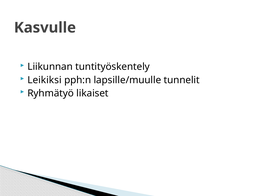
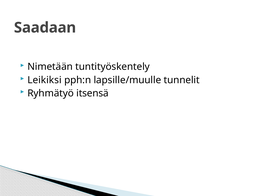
Kasvulle: Kasvulle -> Saadaan (45, 28)
Liikunnan: Liikunnan -> Nimetään (50, 67)
likaiset: likaiset -> itsensä (92, 93)
